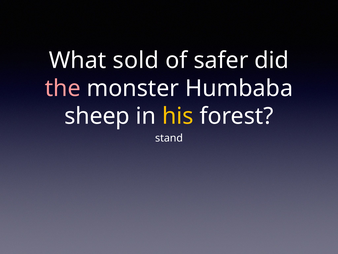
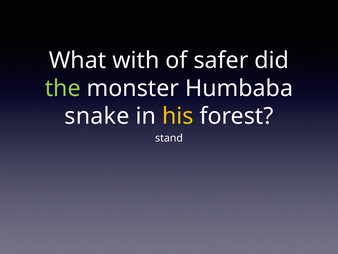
sold: sold -> with (136, 60)
the colour: pink -> light green (63, 88)
sheep: sheep -> snake (97, 116)
